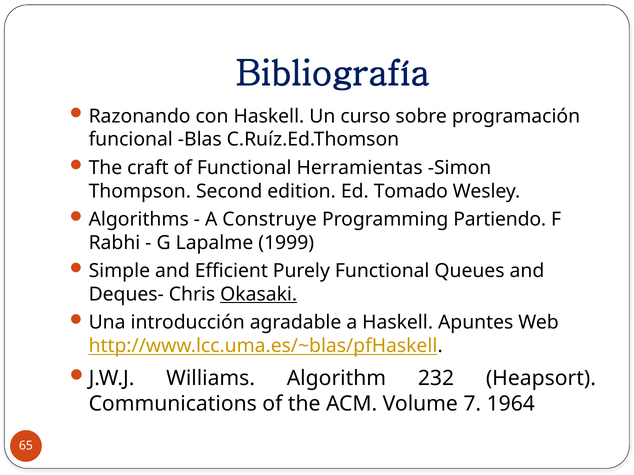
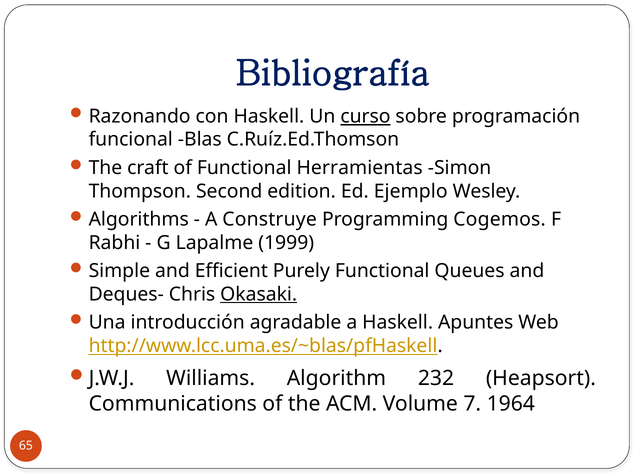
curso underline: none -> present (365, 116)
Tomado: Tomado -> Ejemplo (411, 191)
Partiendo: Partiendo -> Cogemos (500, 220)
